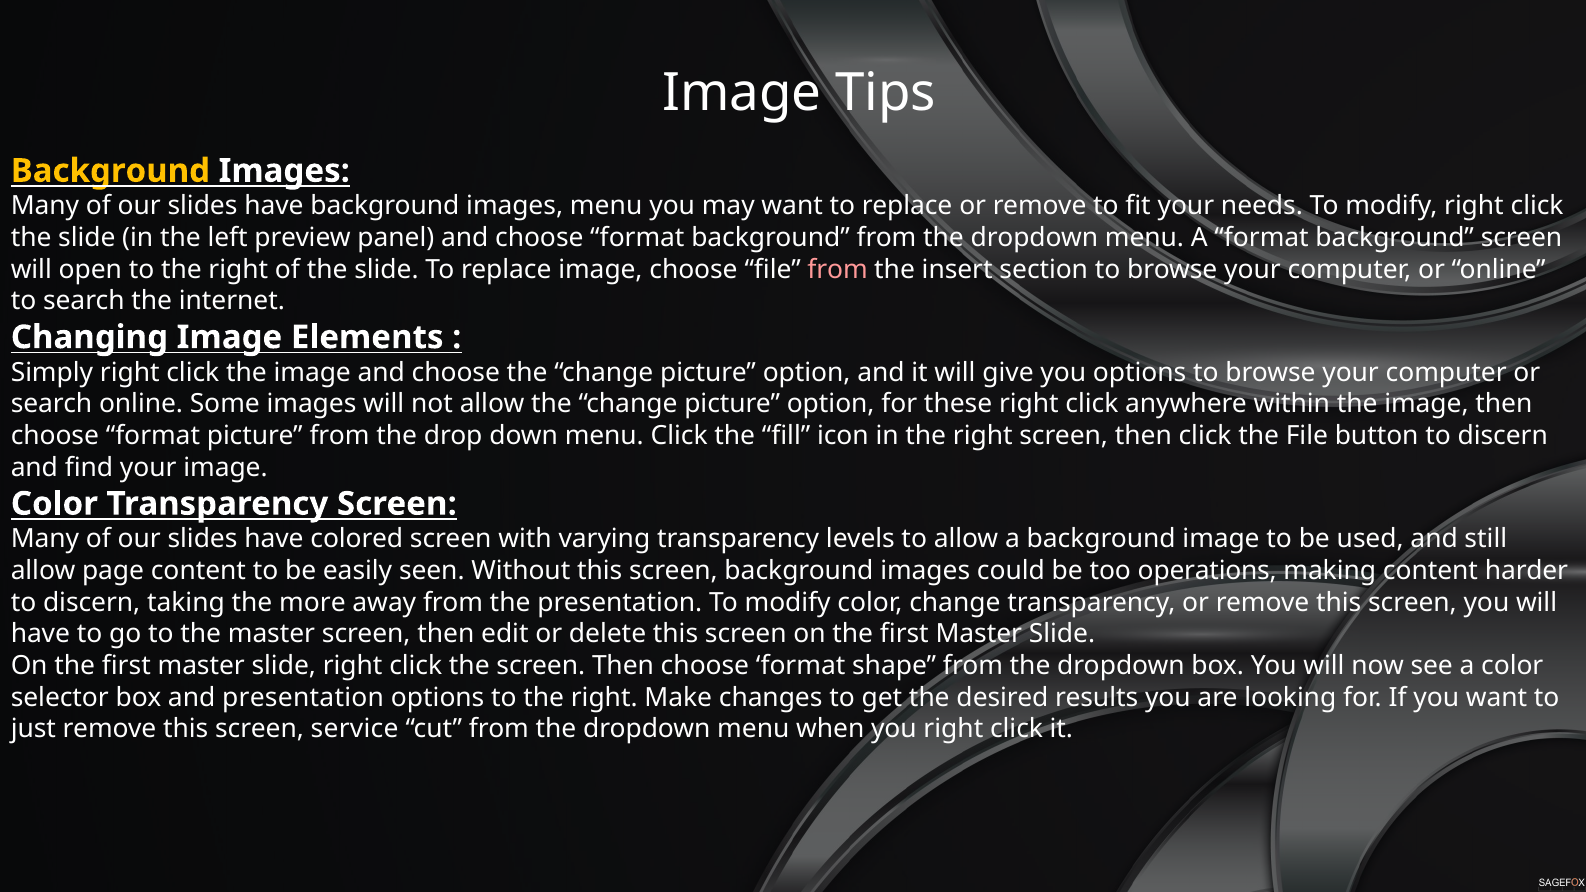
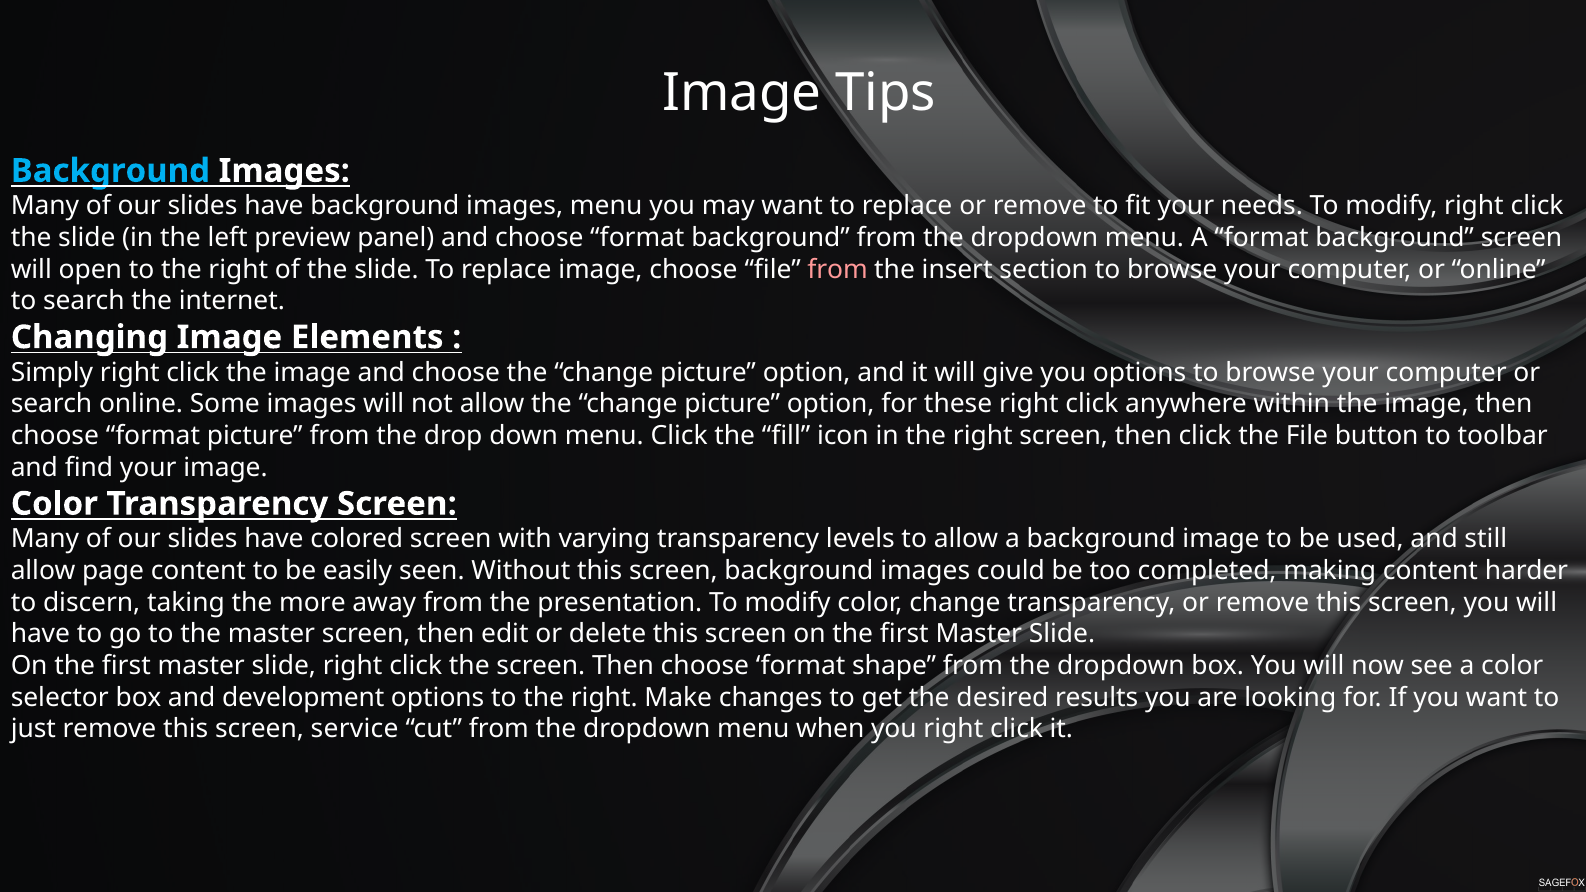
Background colour: yellow -> light blue (110, 171)
button to discern: discern -> toolbar (1503, 436)
operations: operations -> completed (1207, 571)
and presentation: presentation -> development (303, 698)
